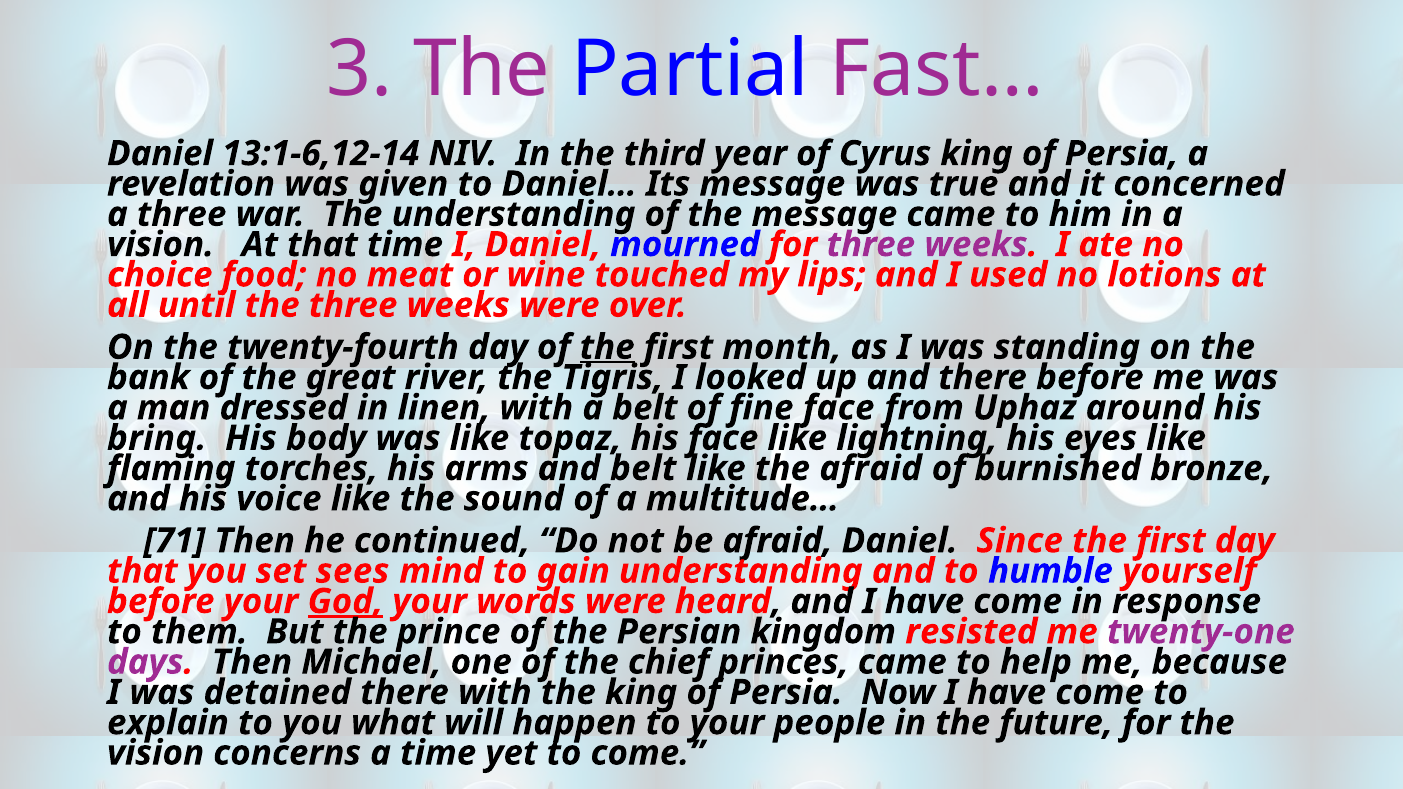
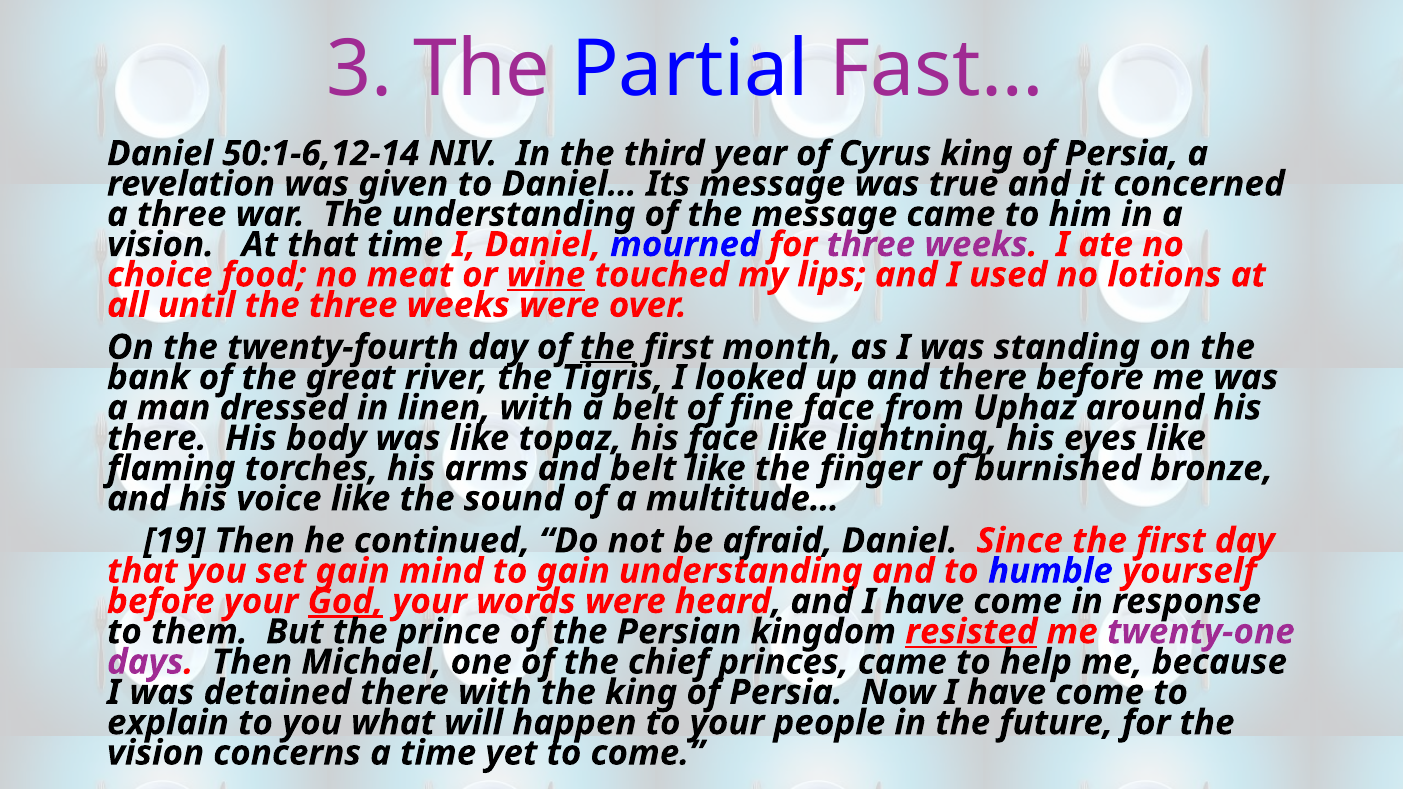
13:1-6,12-14: 13:1-6,12-14 -> 50:1-6,12-14 (321, 154)
wine underline: none -> present (546, 275)
bring: bring -> there (157, 438)
the afraid: afraid -> finger (871, 469)
71: 71 -> 19 (174, 541)
set sees: sees -> gain (353, 571)
resisted underline: none -> present (971, 632)
